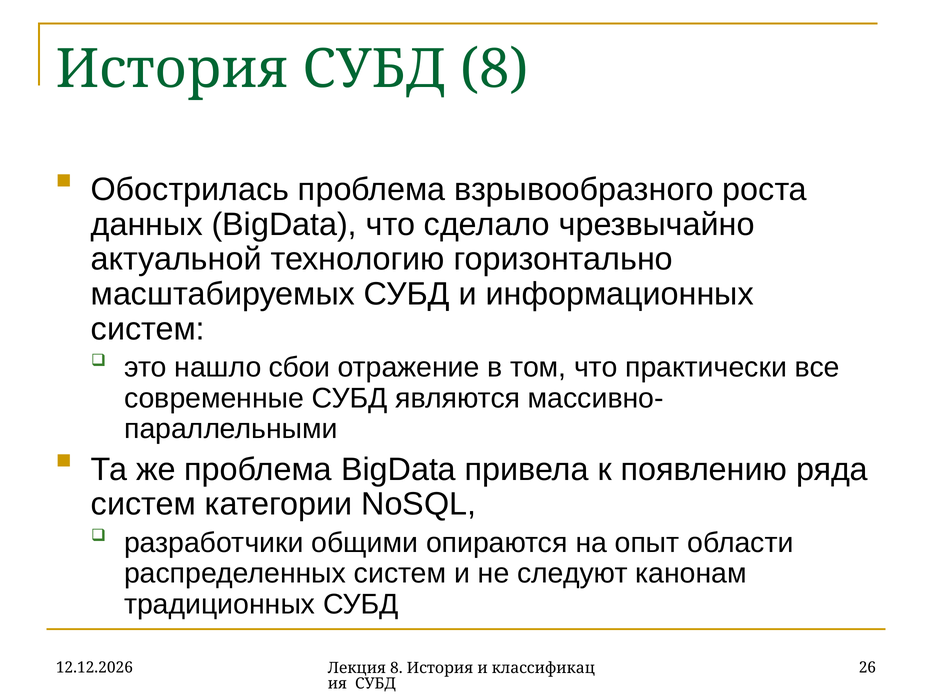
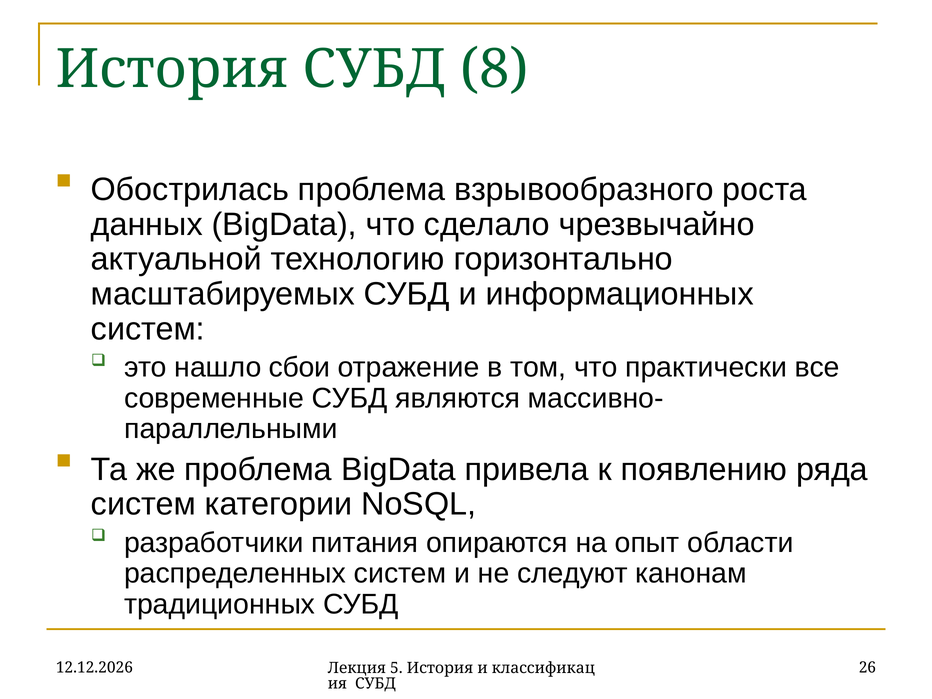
общими: общими -> питания (365, 543)
Лекция 8: 8 -> 5 (396, 668)
